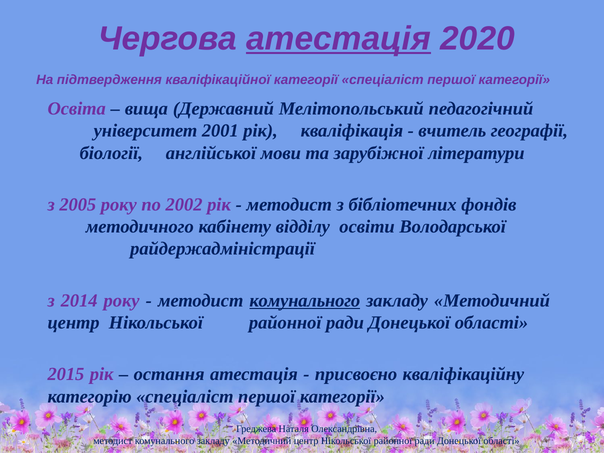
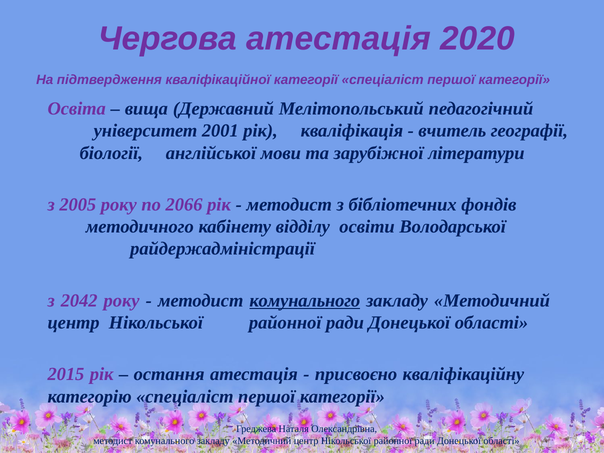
атестація underline: present -> none (339, 39)
2002: 2002 -> 2066 (184, 205)
2014: 2014 -> 2042 (79, 301)
